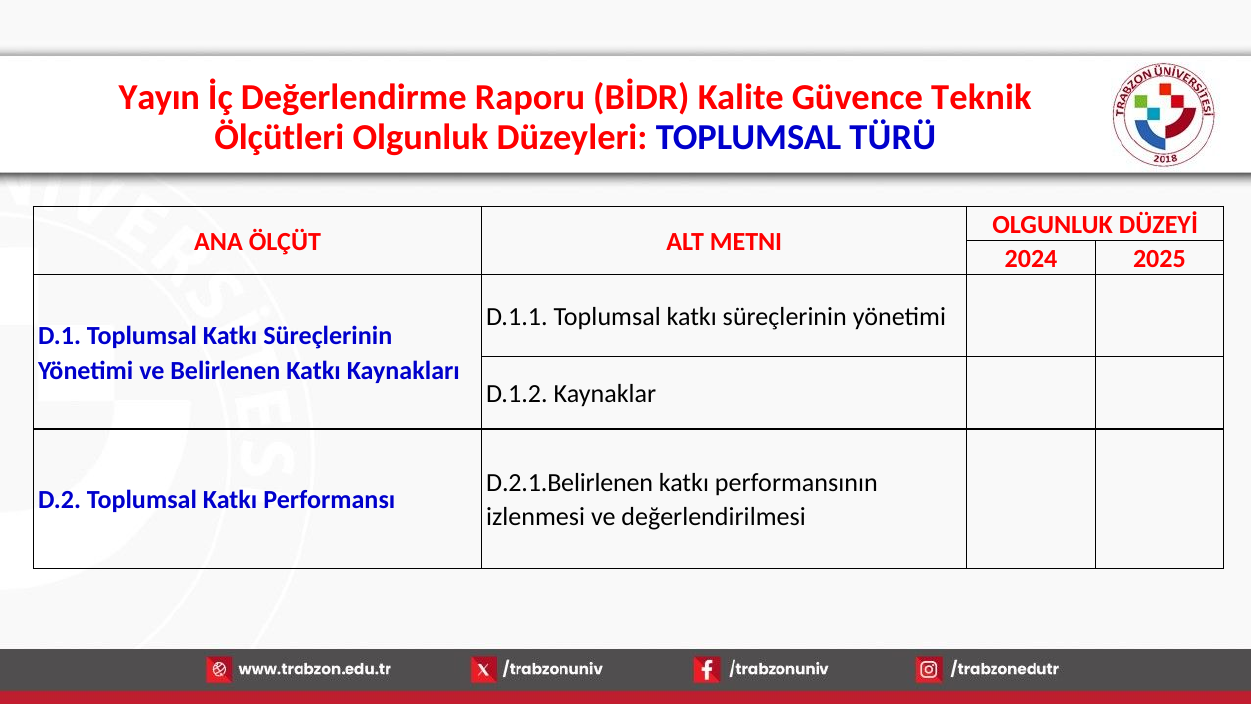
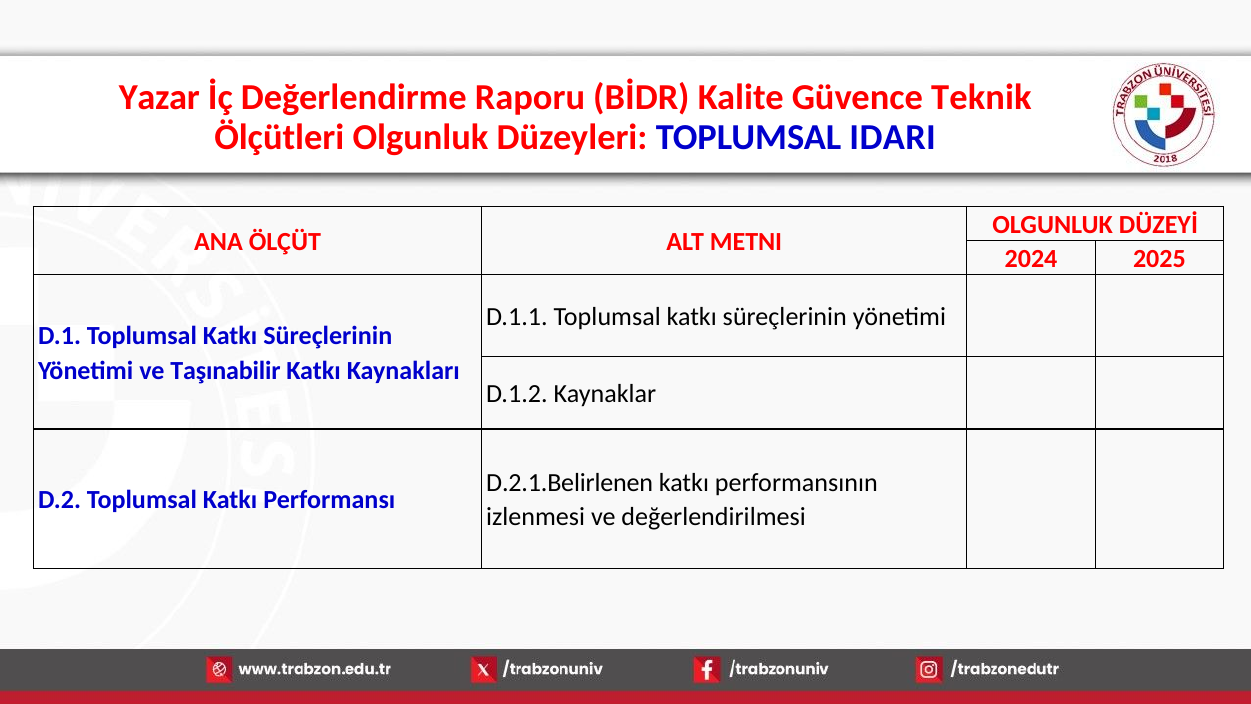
Yayın: Yayın -> Yazar (159, 97)
TÜRÜ: TÜRÜ -> IDARI (893, 137)
Belirlenen: Belirlenen -> Taşınabilir (225, 370)
